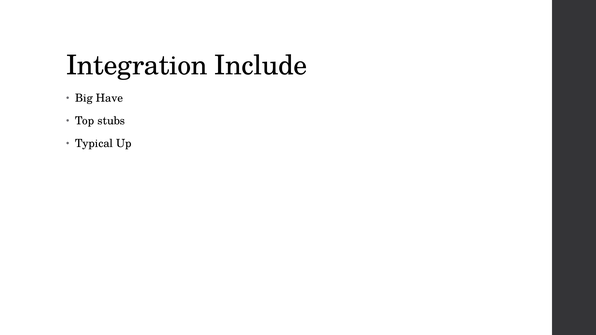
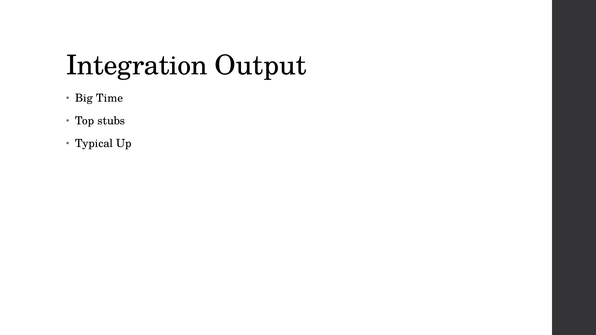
Include: Include -> Output (260, 66)
Have: Have -> Time (110, 98)
